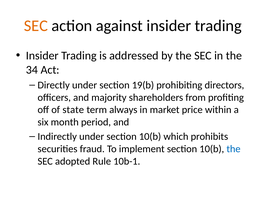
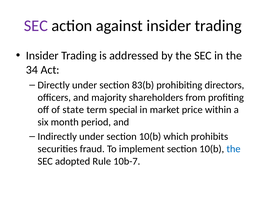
SEC colour: orange -> purple (36, 26)
19(b: 19(b -> 83(b (143, 85)
always: always -> special (123, 110)
10b-1: 10b-1 -> 10b-7 (127, 162)
